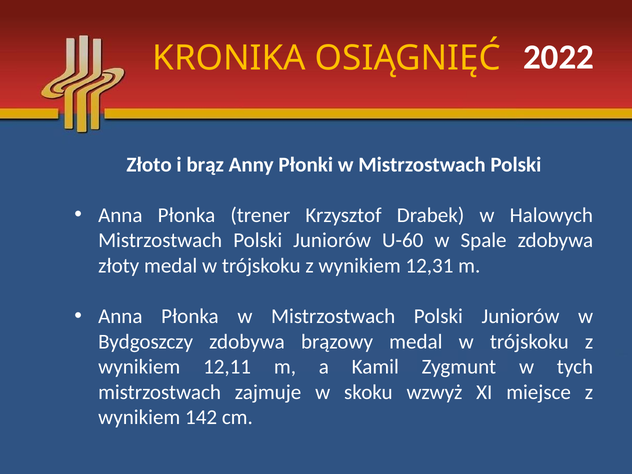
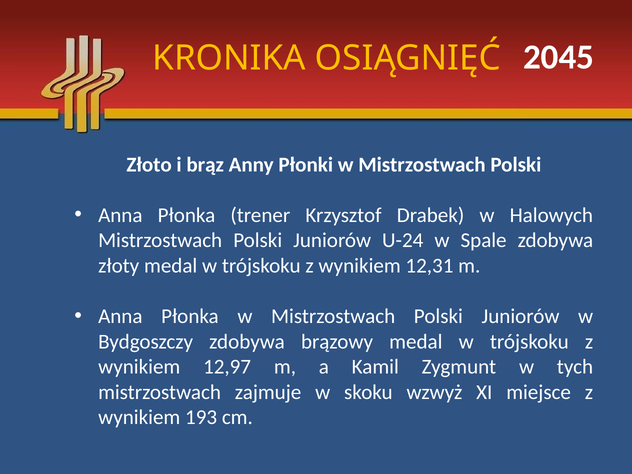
2022: 2022 -> 2045 (559, 57)
U-60: U-60 -> U-24 (403, 240)
12,11: 12,11 -> 12,97 (227, 367)
142: 142 -> 193 (201, 417)
